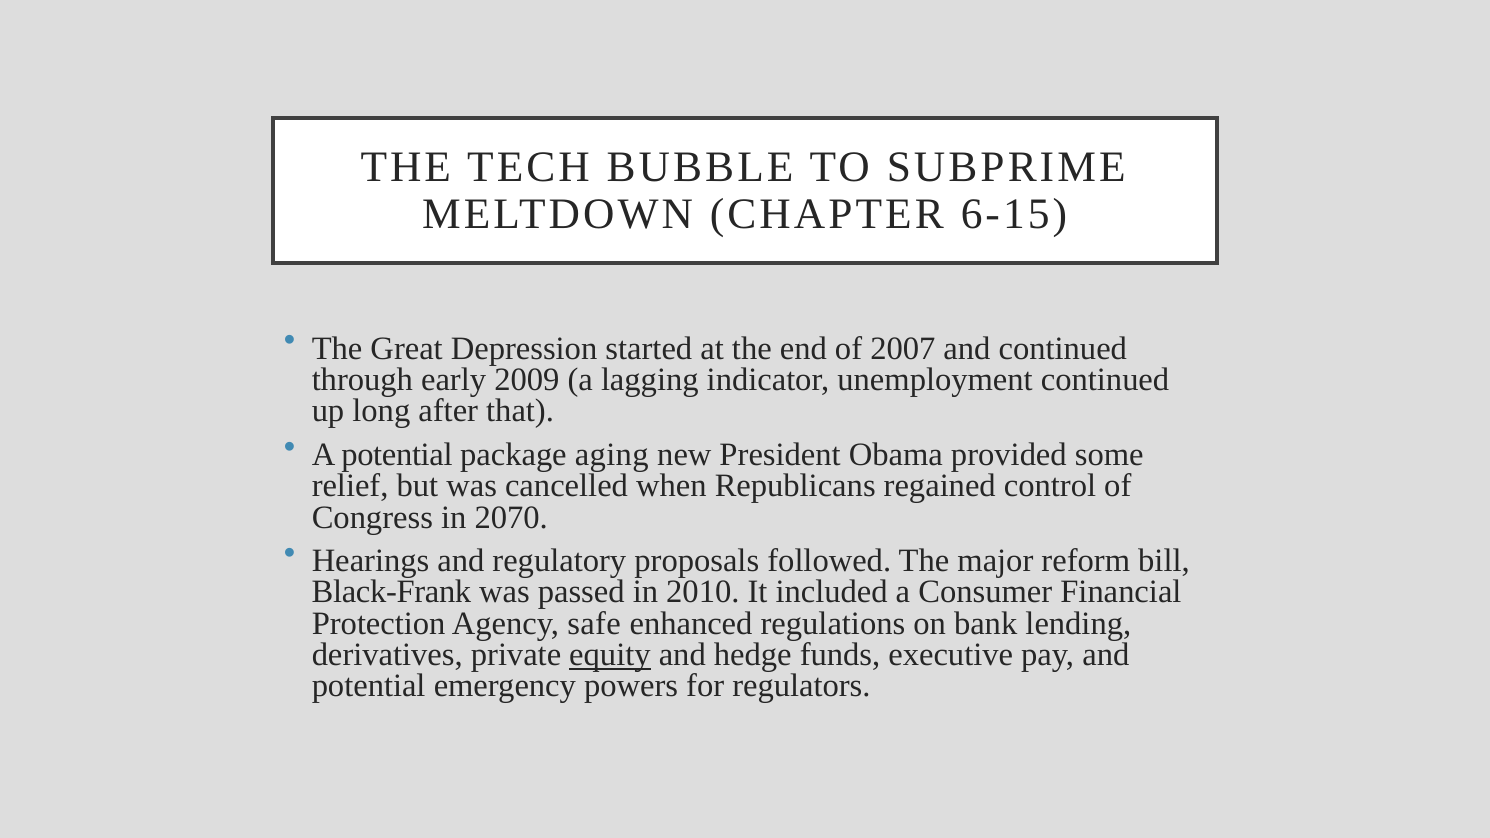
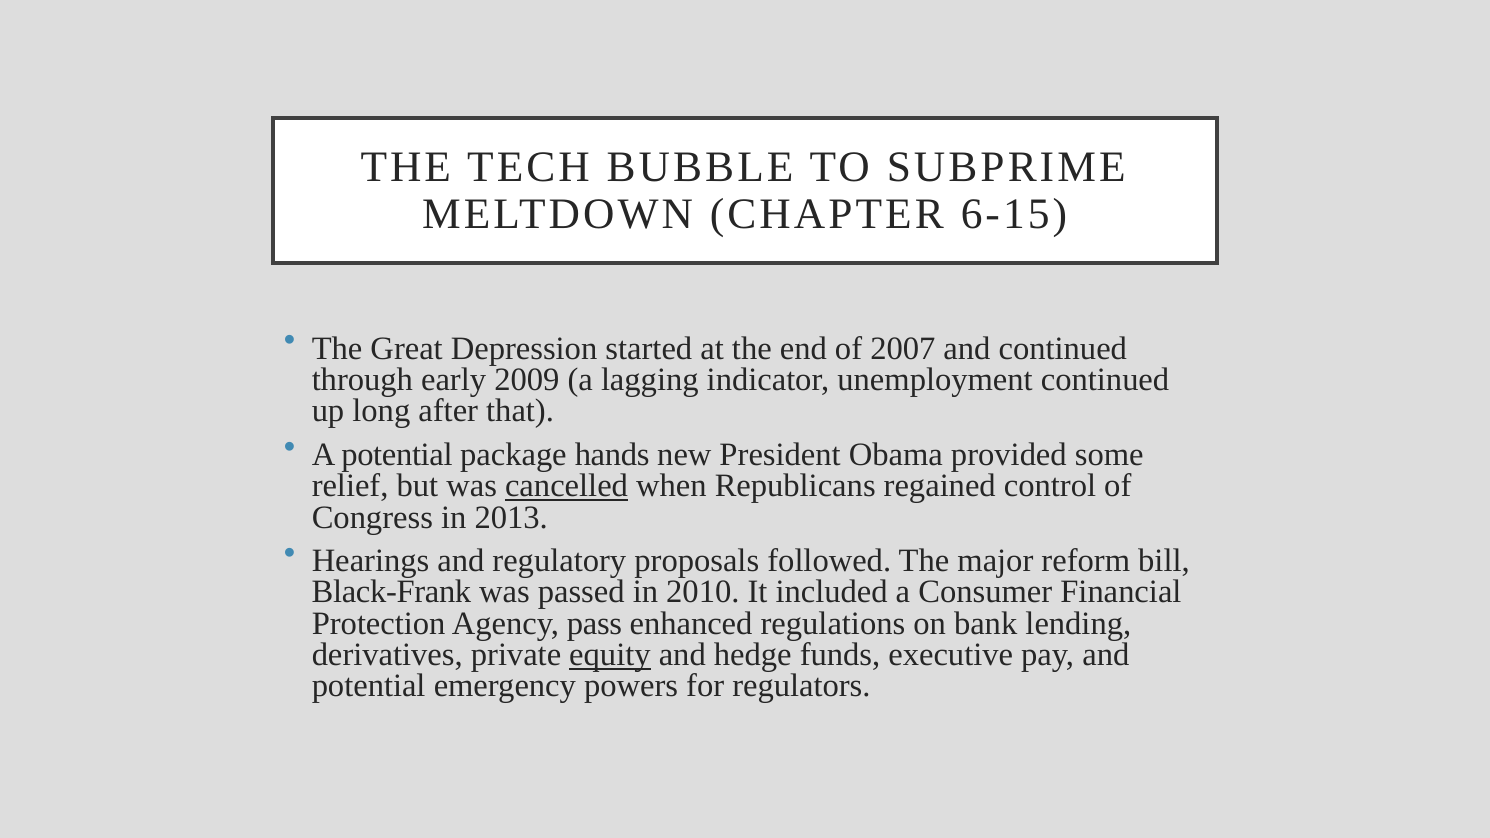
aging: aging -> hands (612, 455)
cancelled underline: none -> present (567, 486)
2070: 2070 -> 2013 (511, 517)
safe: safe -> pass (594, 624)
